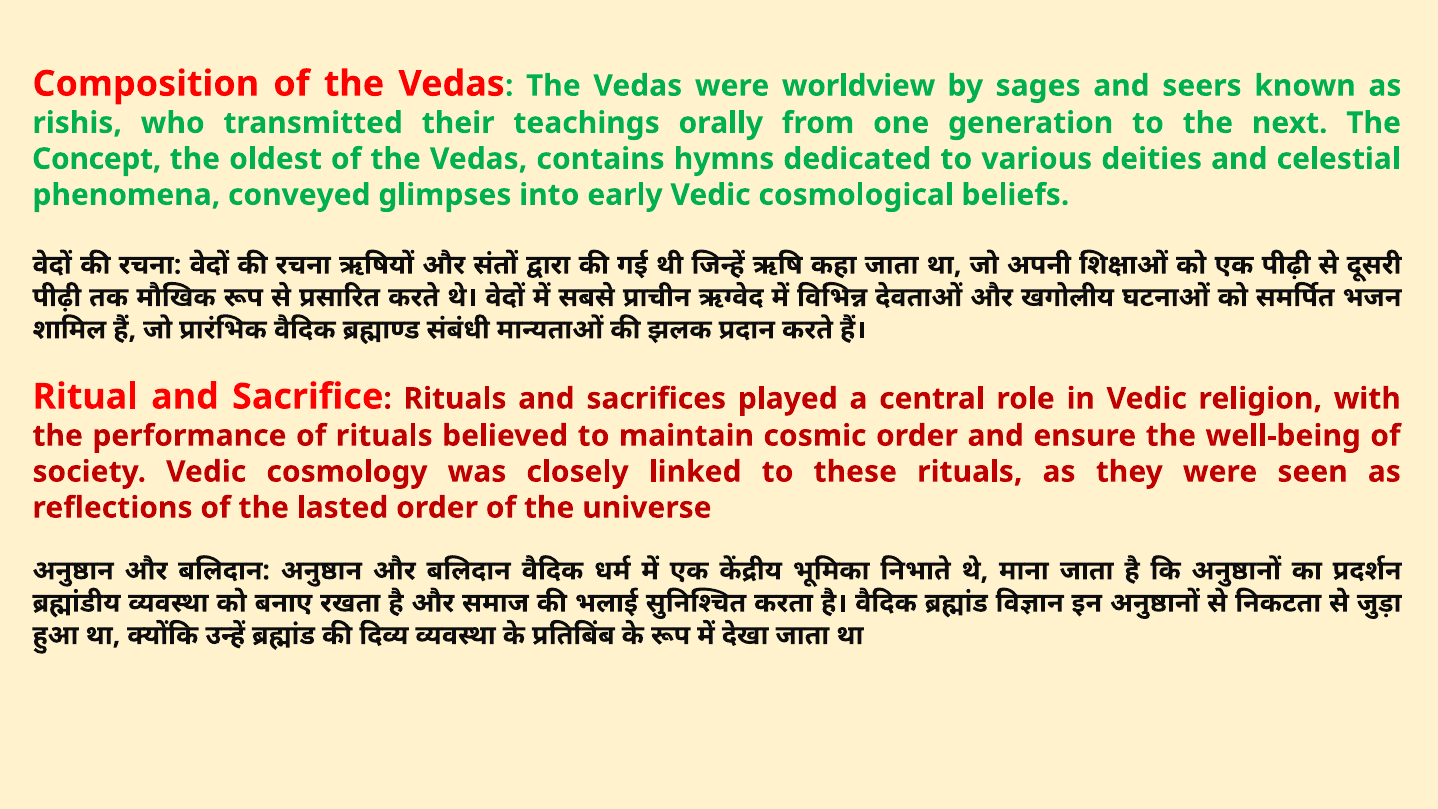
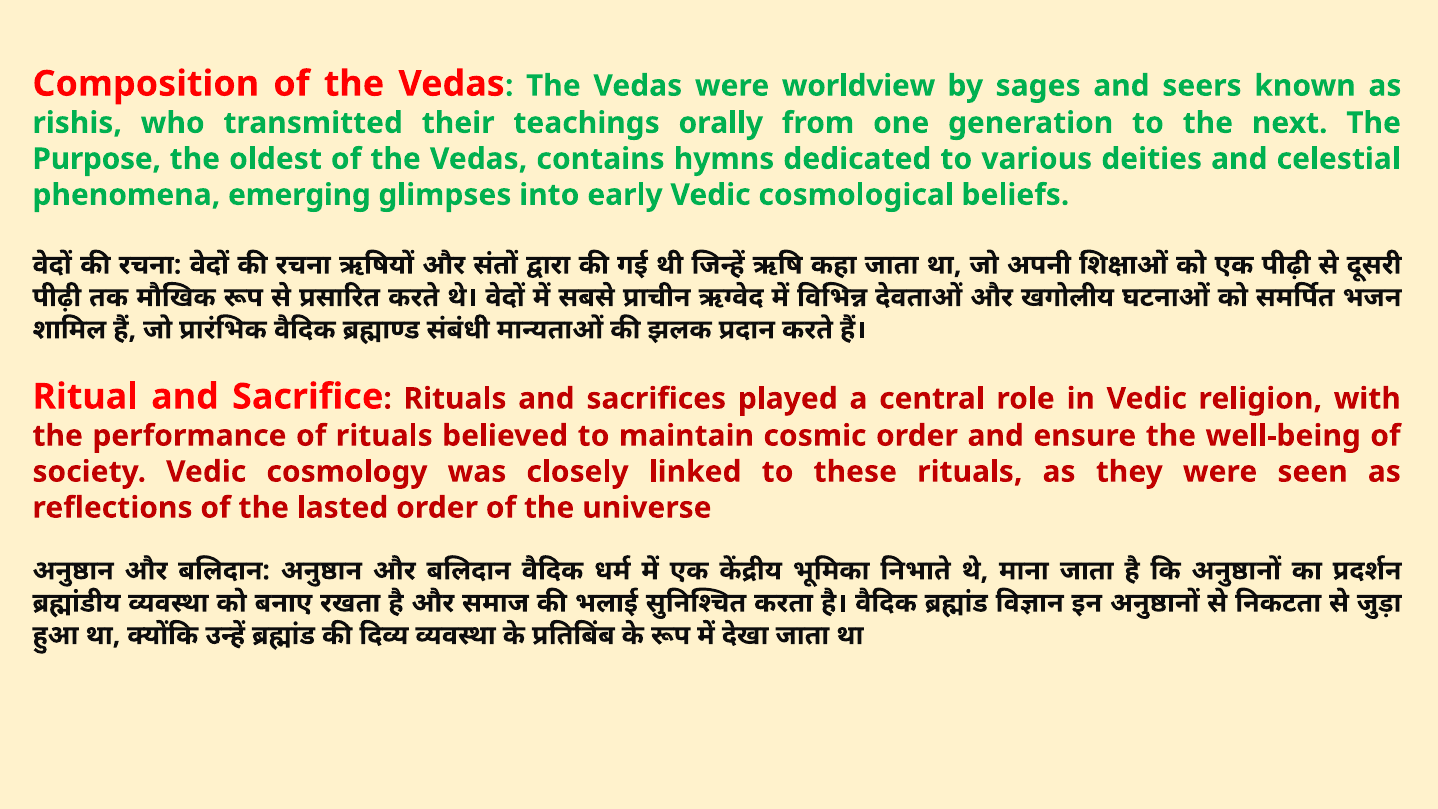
Concept: Concept -> Purpose (97, 159)
conveyed: conveyed -> emerging (299, 195)
